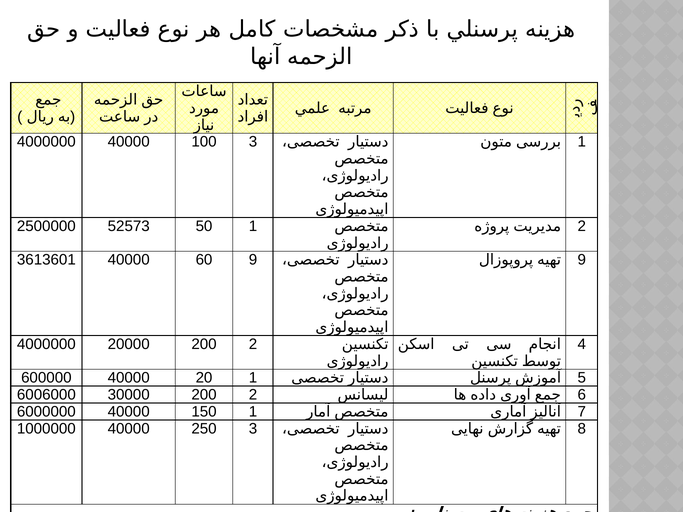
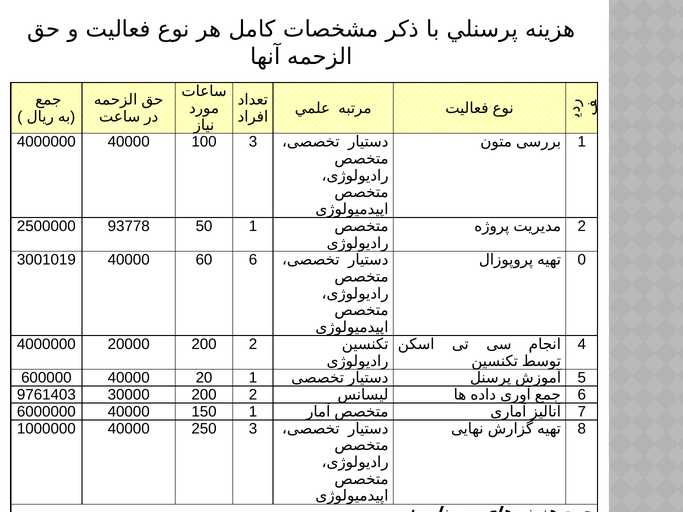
52573: 52573 -> 93778 (129, 226)
3613601: 3613601 -> 3001019 (46, 260)
60 9: 9 -> 6 (253, 260)
9: 9 -> 0 (582, 260)
6006000: 6006000 -> 9761403 (46, 395)
